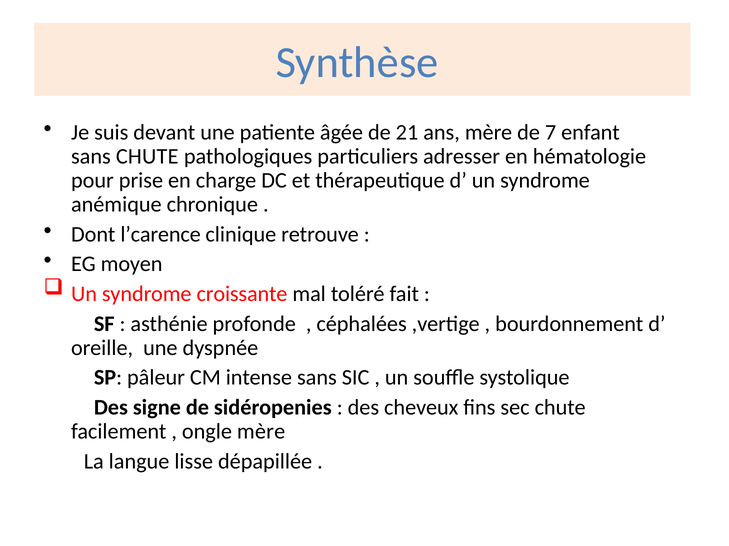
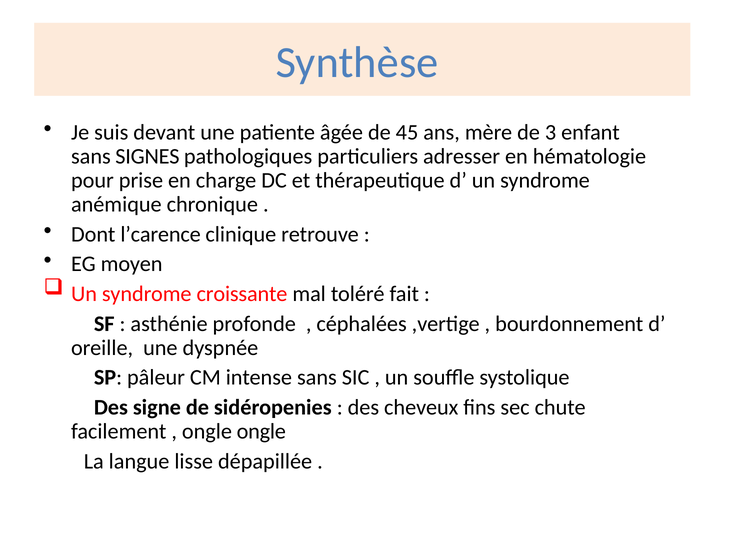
21: 21 -> 45 (407, 132)
7: 7 -> 3 (551, 132)
sans CHUTE: CHUTE -> SIGNES (147, 157)
ongle mère: mère -> ongle (261, 432)
